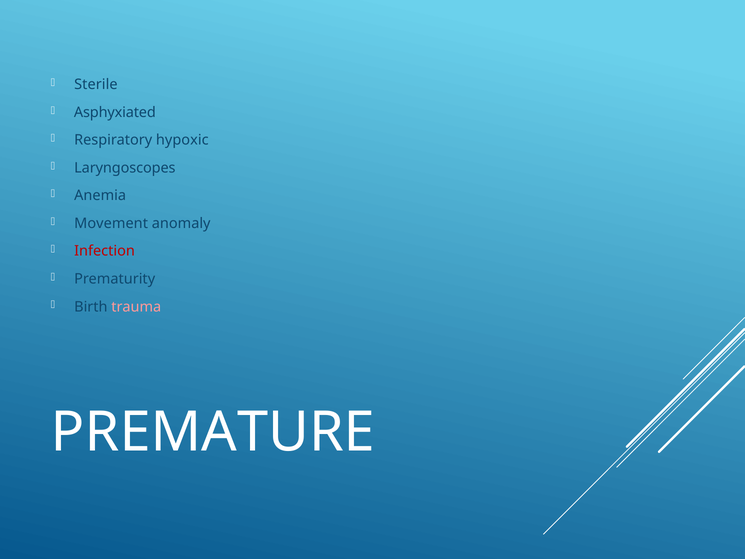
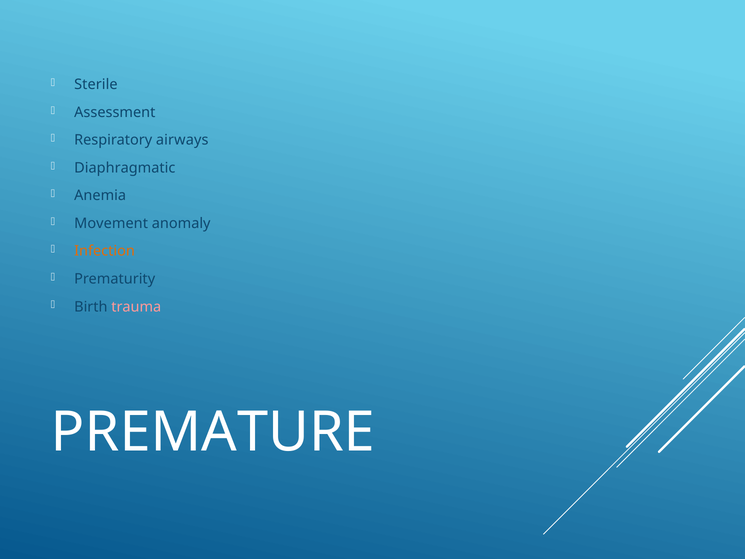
Asphyxiated: Asphyxiated -> Assessment (115, 112)
hypoxic: hypoxic -> airways (182, 140)
Laryngoscopes: Laryngoscopes -> Diaphragmatic (125, 168)
Infection colour: red -> orange (105, 251)
